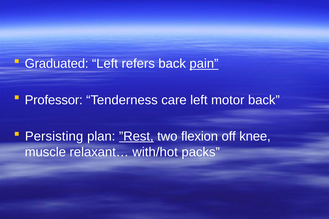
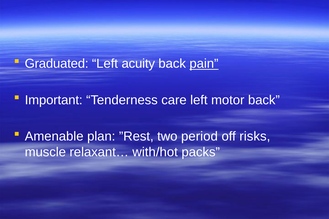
refers: refers -> acuity (138, 64)
Professor: Professor -> Important (54, 100)
Persisting: Persisting -> Amenable (54, 137)
”Rest underline: present -> none (136, 137)
flexion: flexion -> period (199, 137)
knee: knee -> risks (255, 137)
